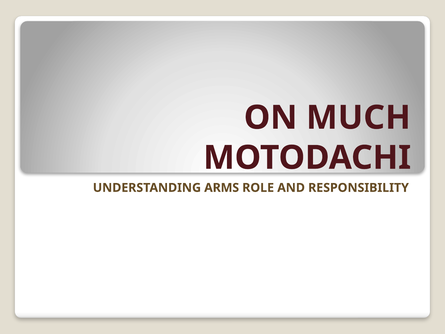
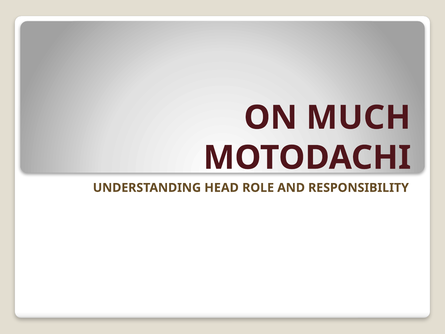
ARMS: ARMS -> HEAD (222, 188)
